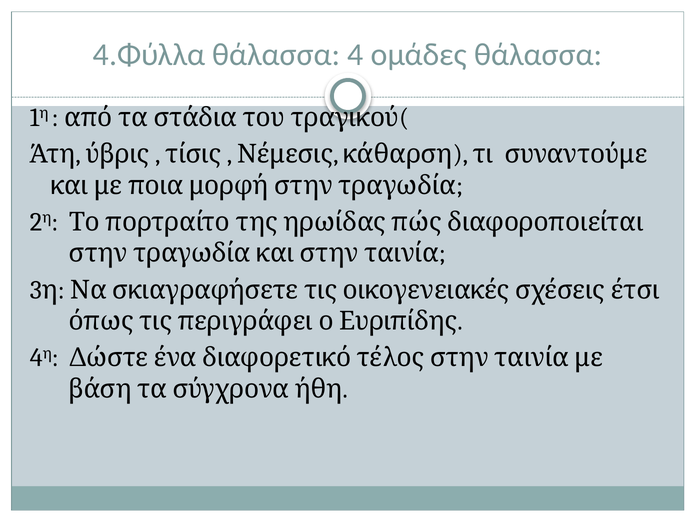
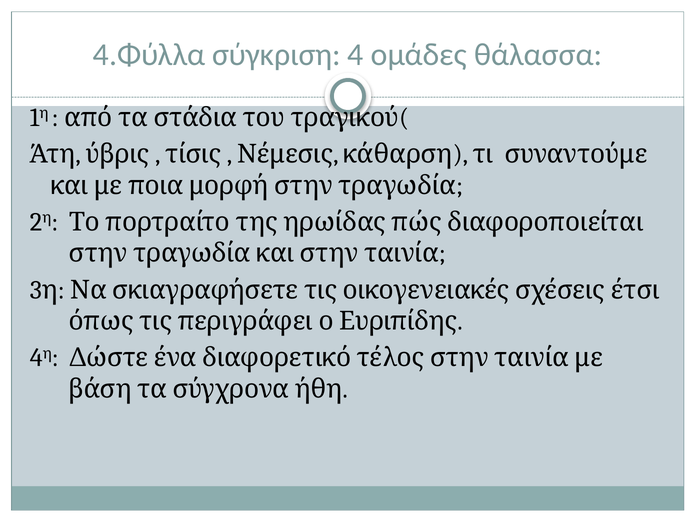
4.Φύλλα θάλασσα: θάλασσα -> σύγκριση (276, 55)
